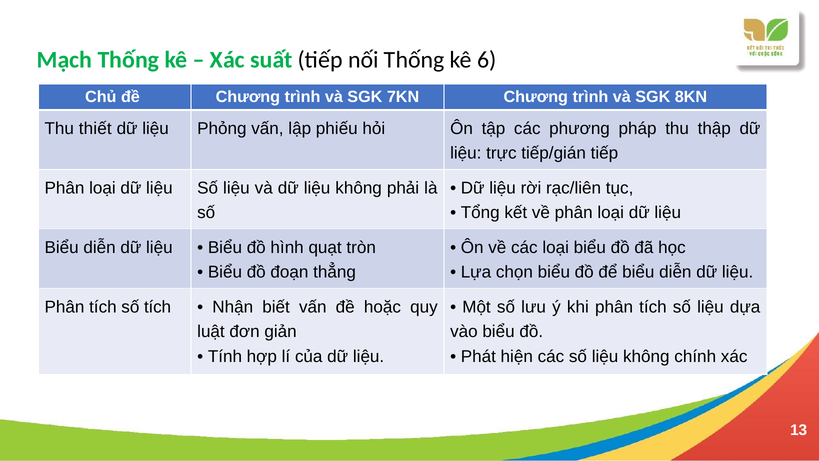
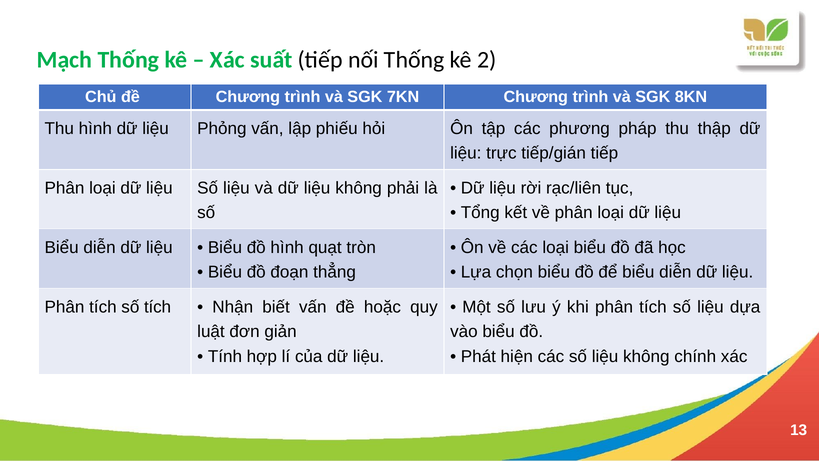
6: 6 -> 2 (487, 60)
Thu thiết: thiết -> hình (95, 128)
